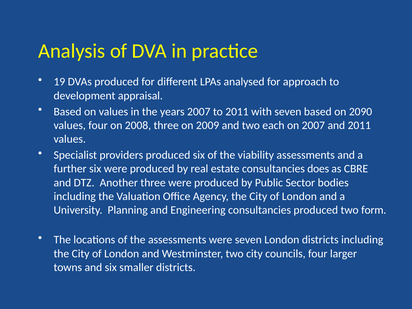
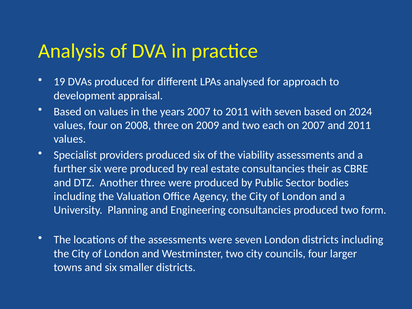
2090: 2090 -> 2024 (361, 112)
does: does -> their (318, 169)
